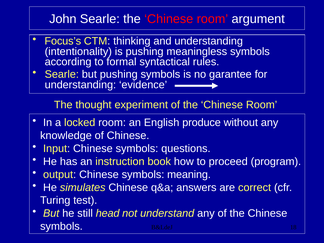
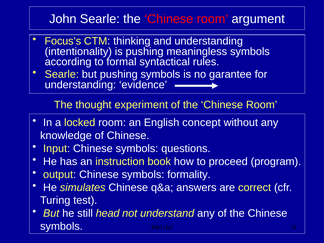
produce: produce -> concept (201, 123)
meaning: meaning -> formality (189, 175)
